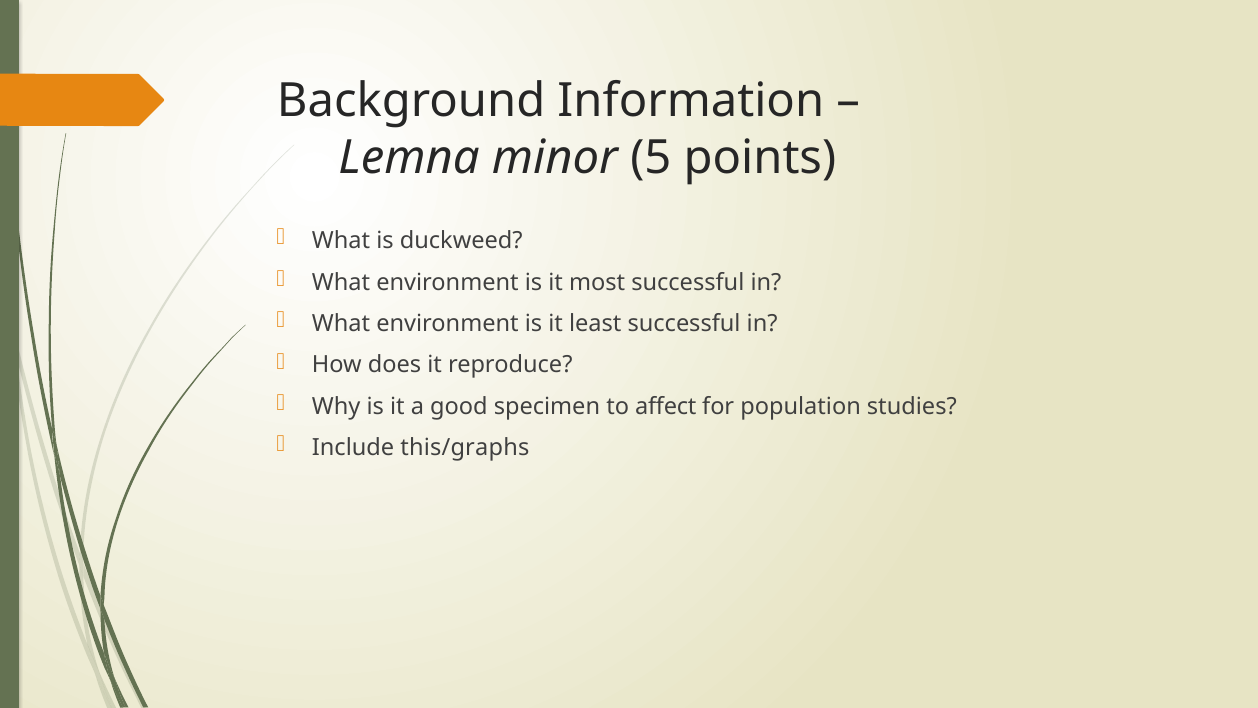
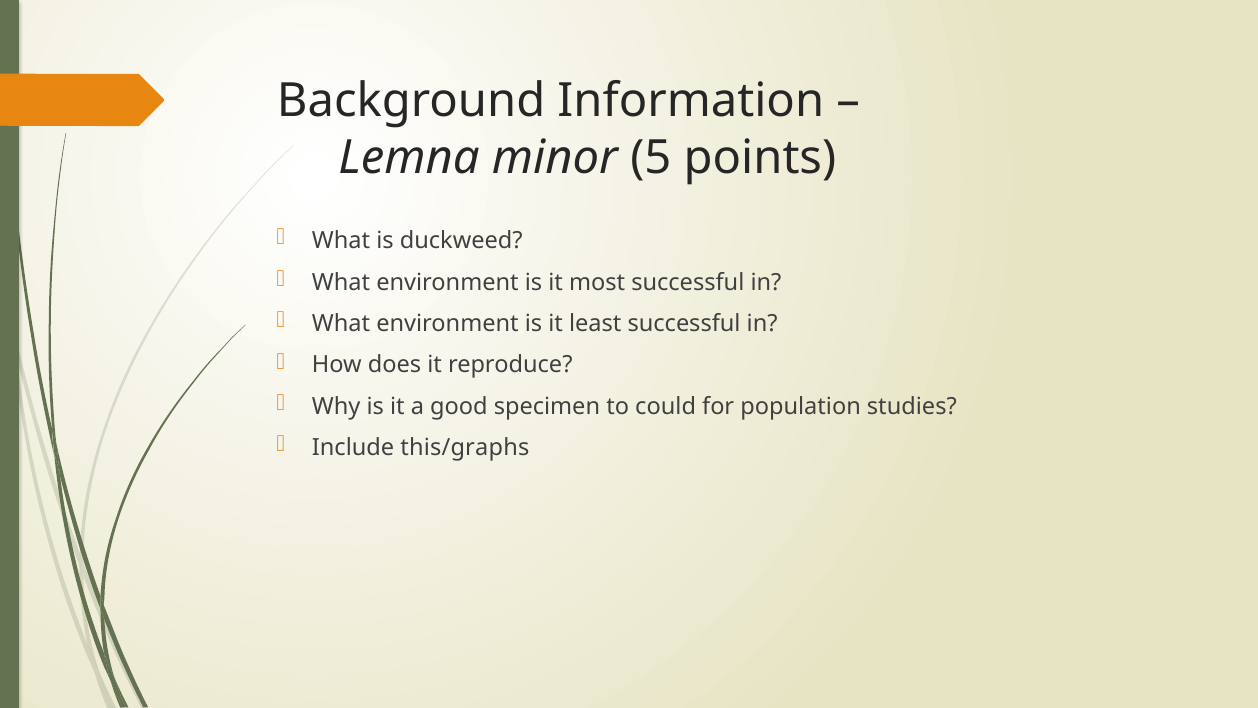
affect: affect -> could (666, 406)
